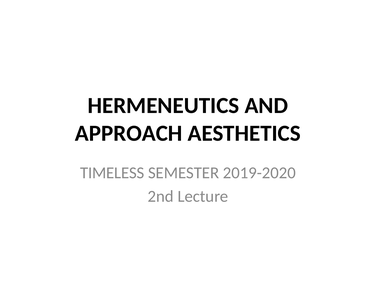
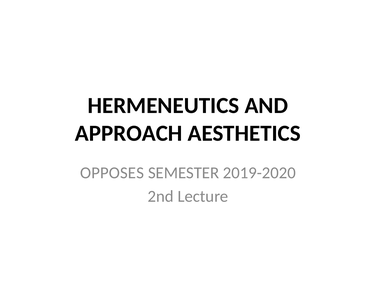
TIMELESS: TIMELESS -> OPPOSES (112, 173)
